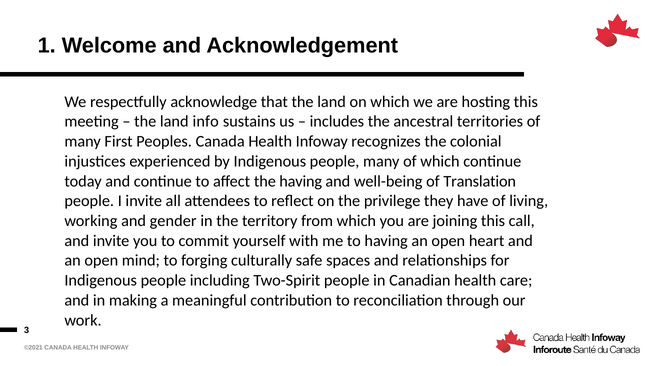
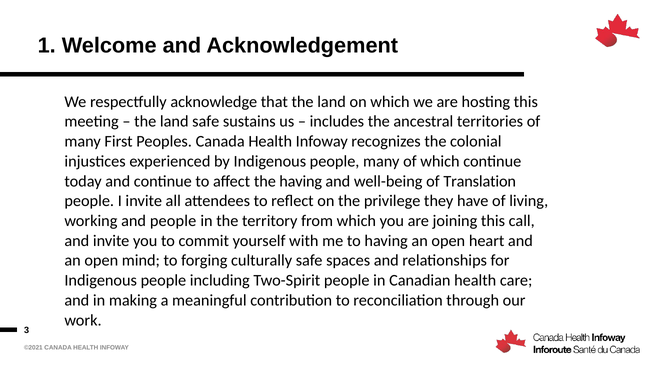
land info: info -> safe (206, 122)
and gender: gender -> people (173, 221)
